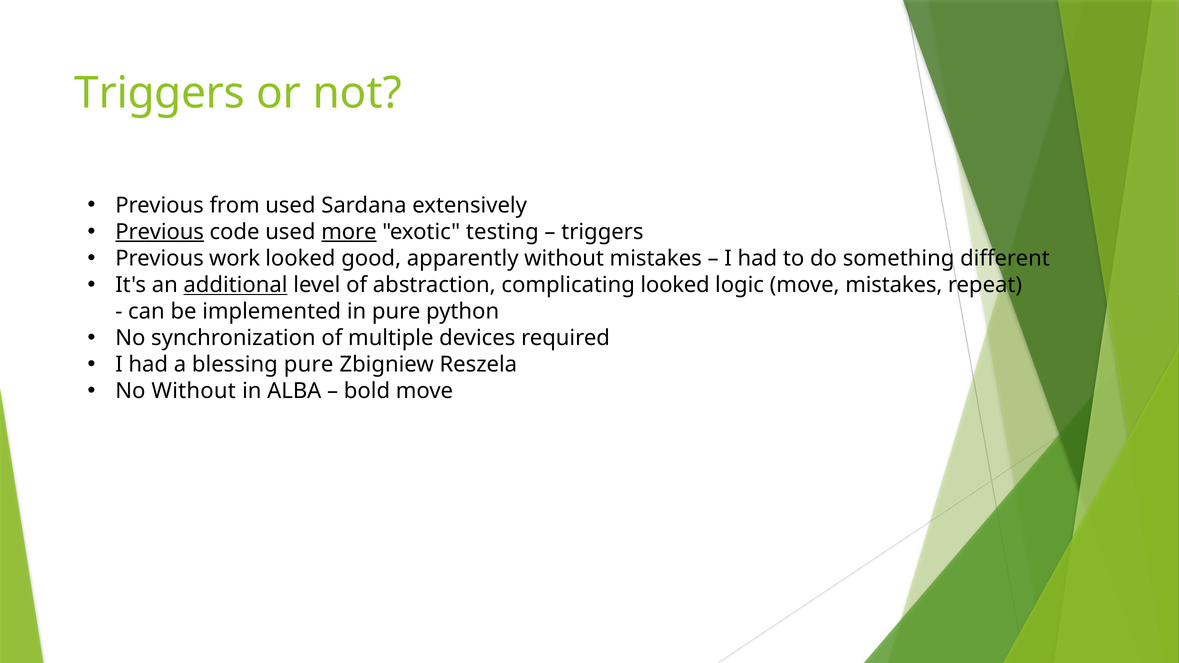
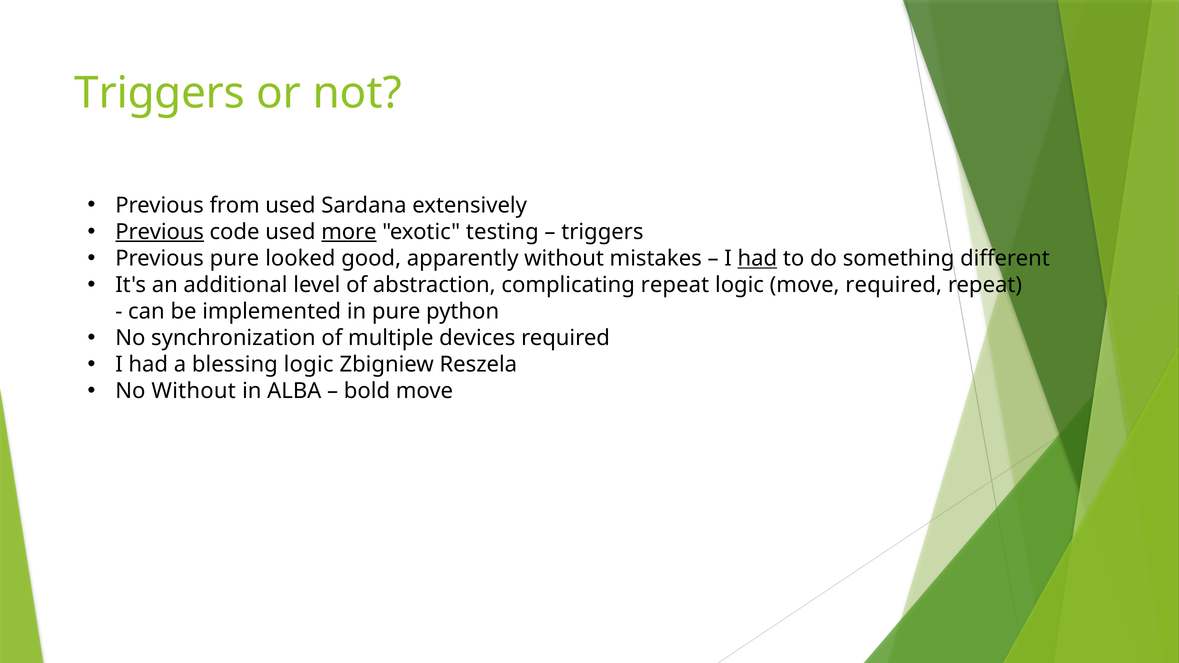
Previous work: work -> pure (234, 258)
had underline: none -> present (757, 258)
additional underline: present -> none (236, 285)
complicating looked: looked -> repeat (675, 285)
move mistakes: mistakes -> required (894, 285)
blessing pure: pure -> logic (309, 365)
